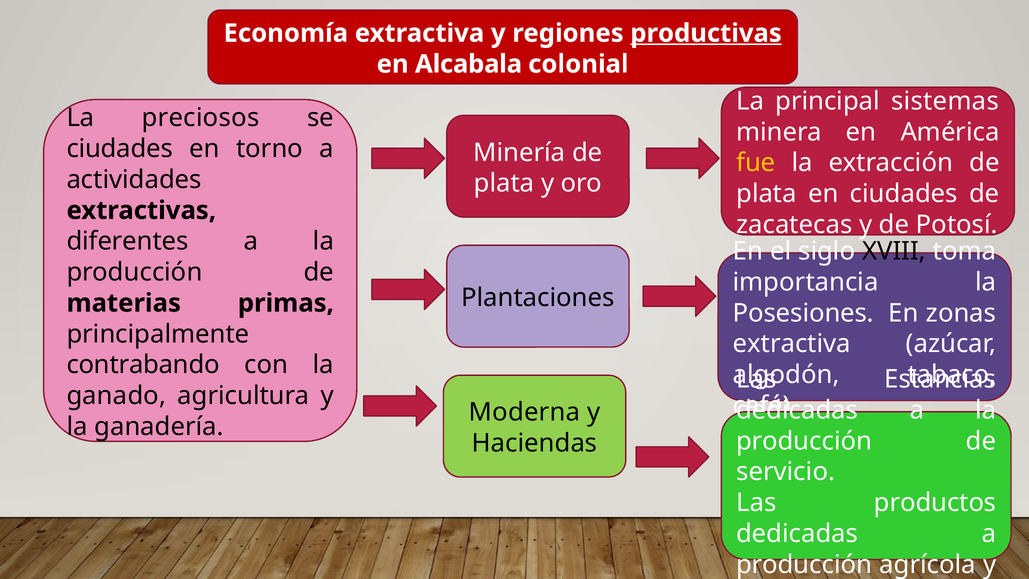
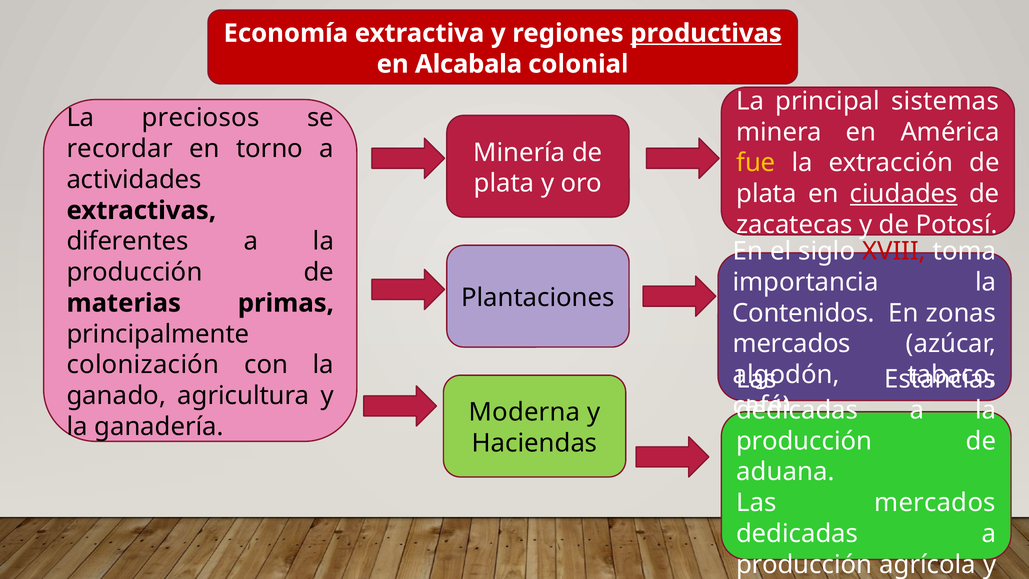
ciudades: ciudades -> recordar (120, 149)
ciudades underline: none -> present (904, 194)
XVIII colour: black -> red (894, 251)
Posesiones: Posesiones -> Contenidos (803, 313)
extractiva: extractiva -> mercados (792, 344)
contrabando: contrabando -> colonización (143, 365)
servicio: servicio -> aduana (786, 472)
Las productos: productos -> mercados (935, 503)
